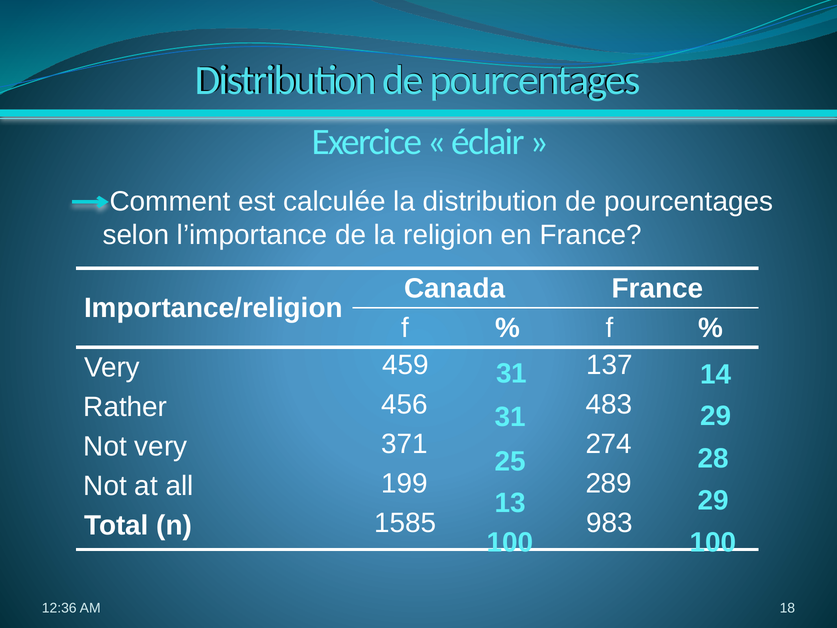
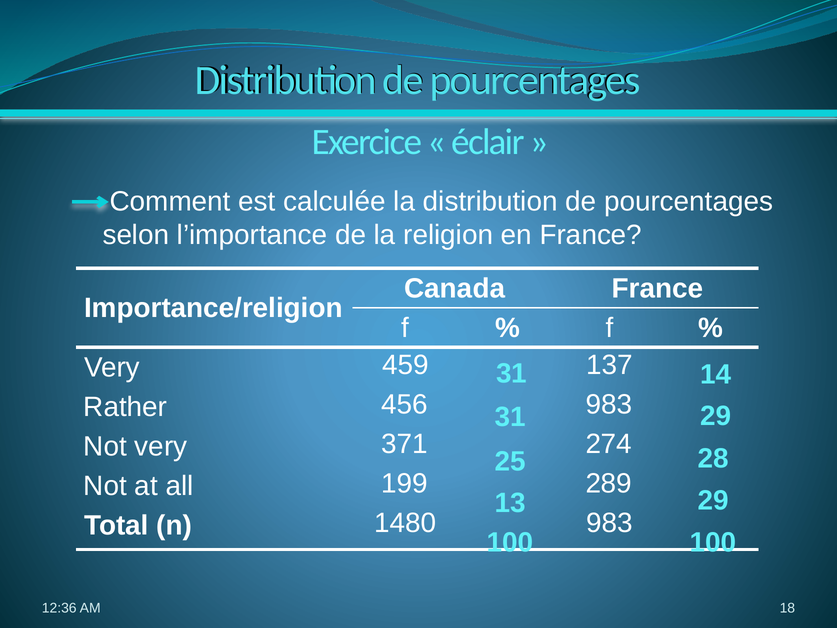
456 483: 483 -> 983 (609, 404)
1585: 1585 -> 1480 (405, 523)
